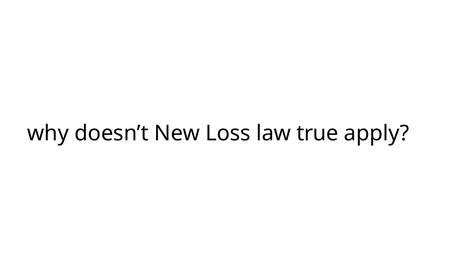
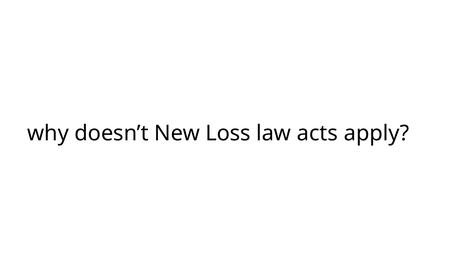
true: true -> acts (317, 133)
